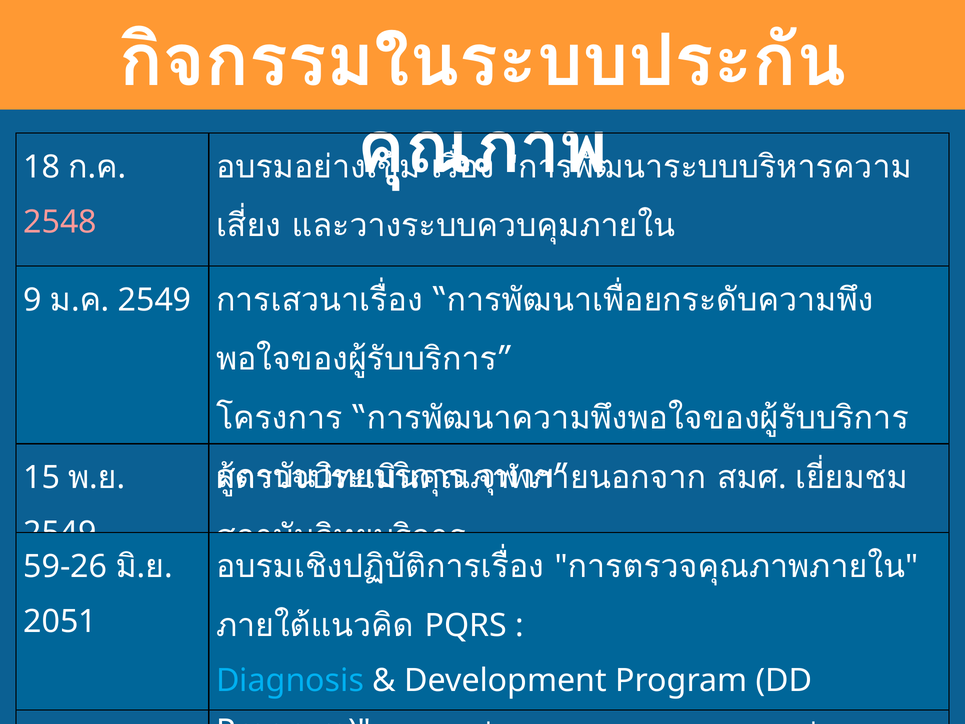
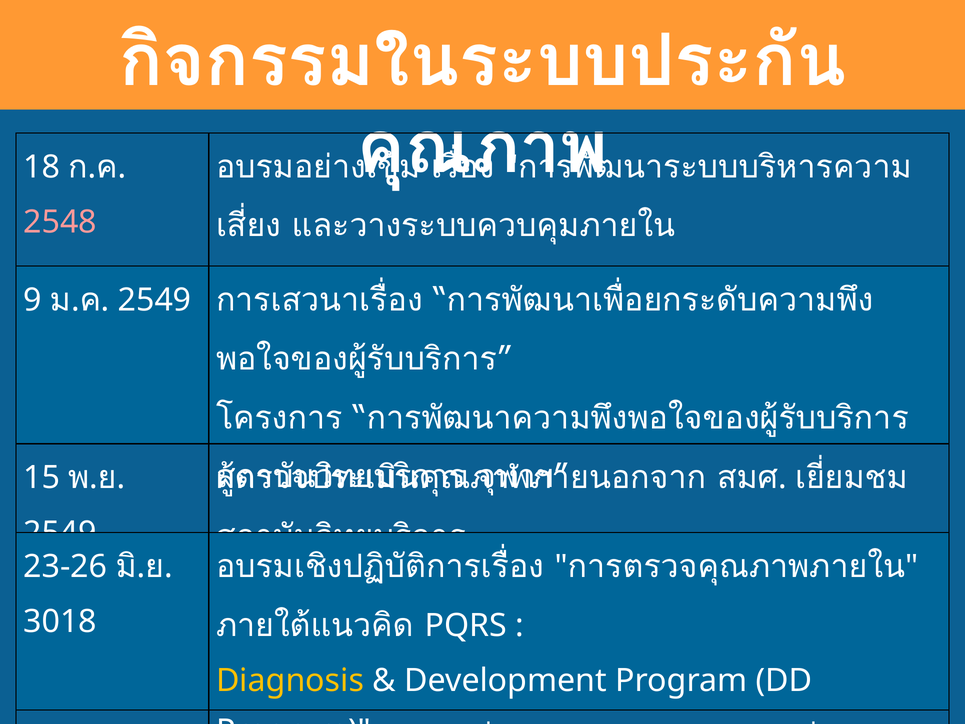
59-26: 59-26 -> 23-26 (65, 566)
2051: 2051 -> 3018 (60, 622)
Diagnosis colour: light blue -> yellow (290, 680)
